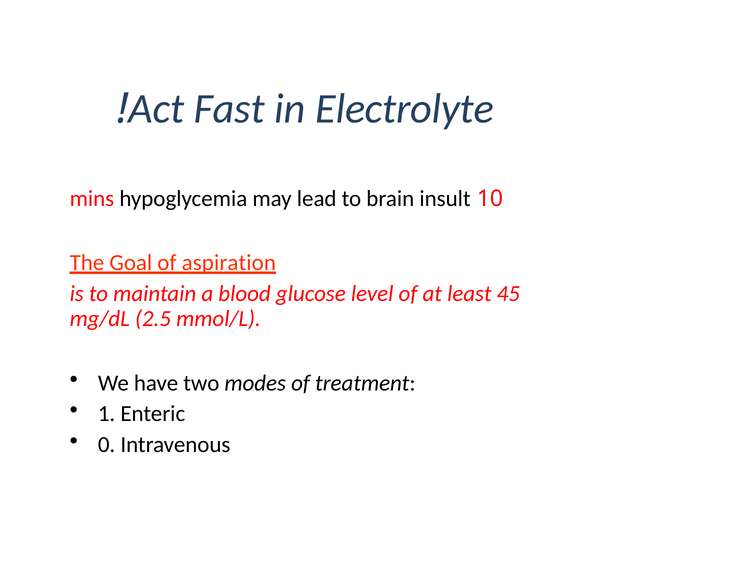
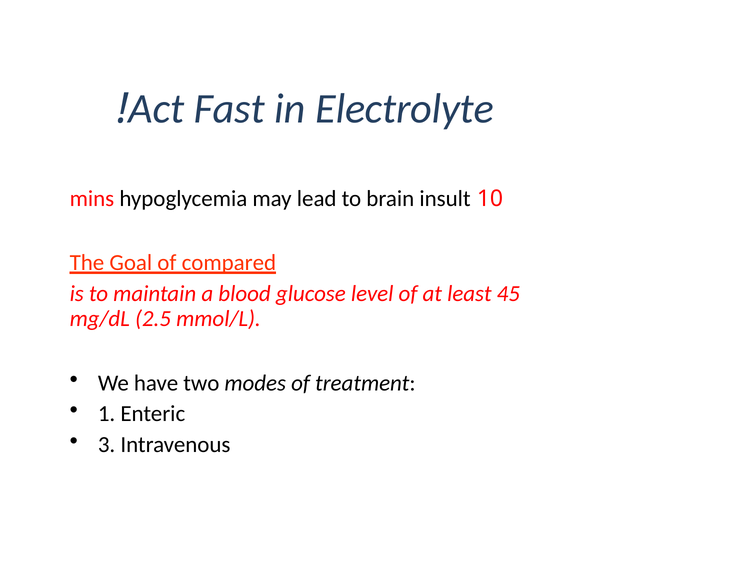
aspiration: aspiration -> compared (229, 263)
0: 0 -> 3 (107, 445)
